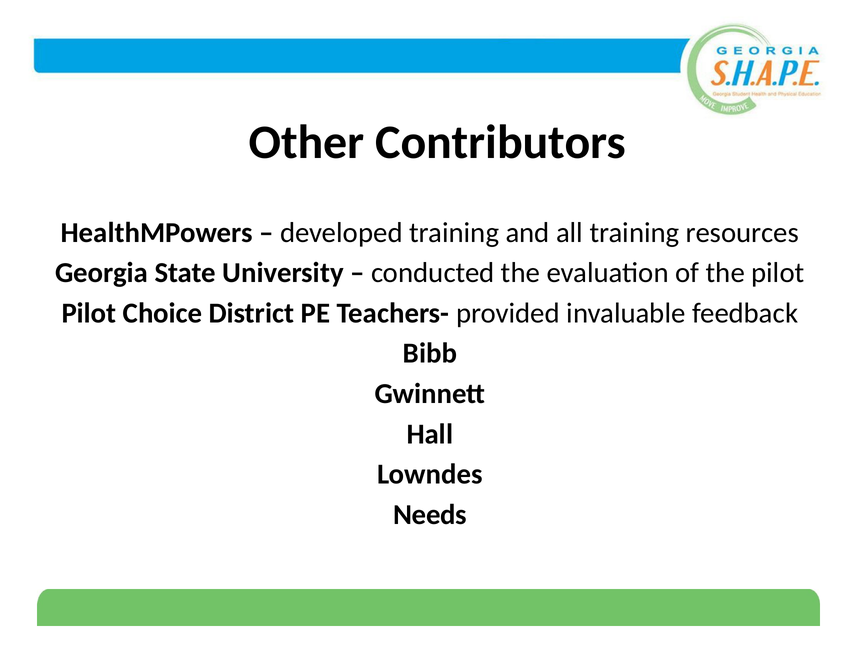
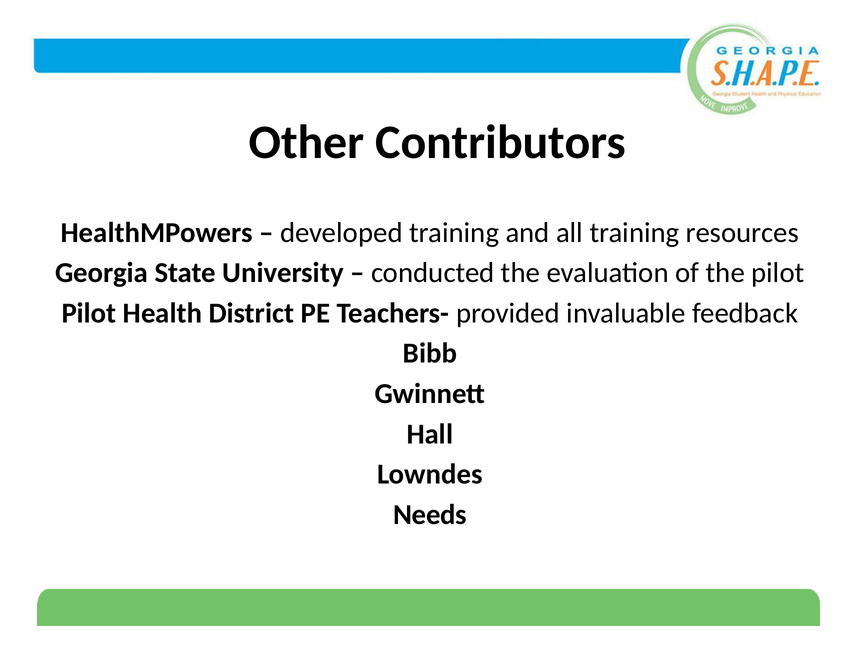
Choice: Choice -> Health (162, 313)
